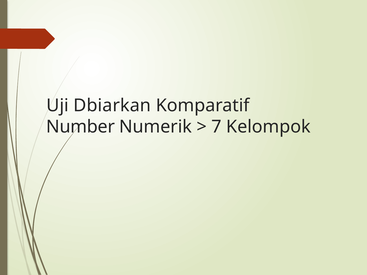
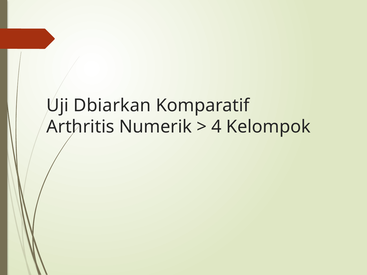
Number: Number -> Arthritis (80, 127)
7: 7 -> 4 (217, 127)
